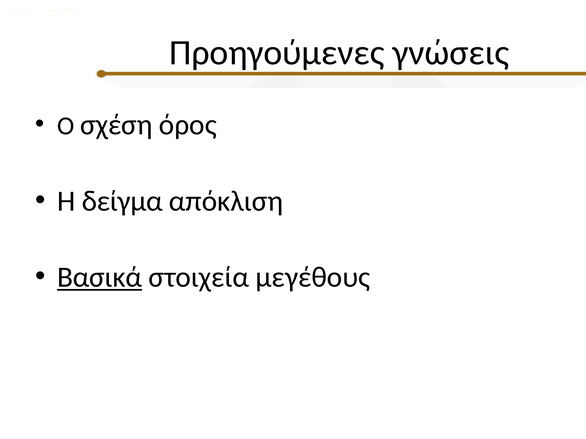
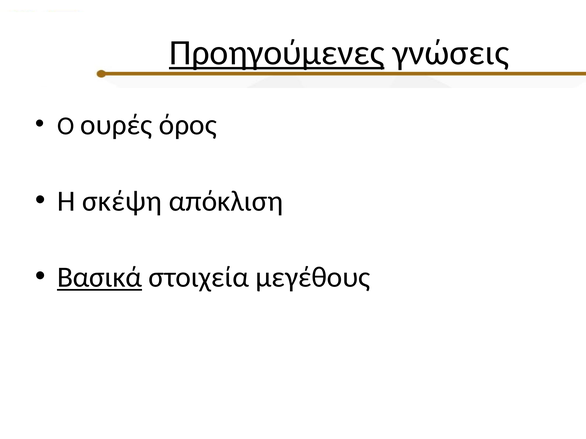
Προηγούμενες underline: none -> present (277, 53)
σχέση: σχέση -> ουρές (116, 125)
δείγμα: δείγμα -> σκέψη (122, 201)
